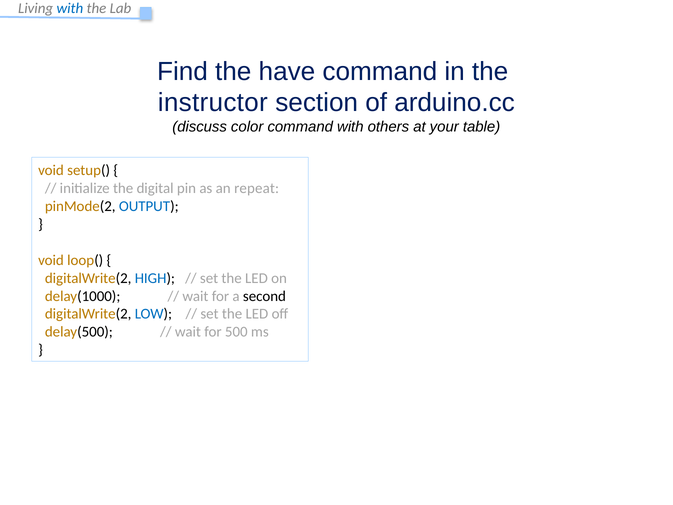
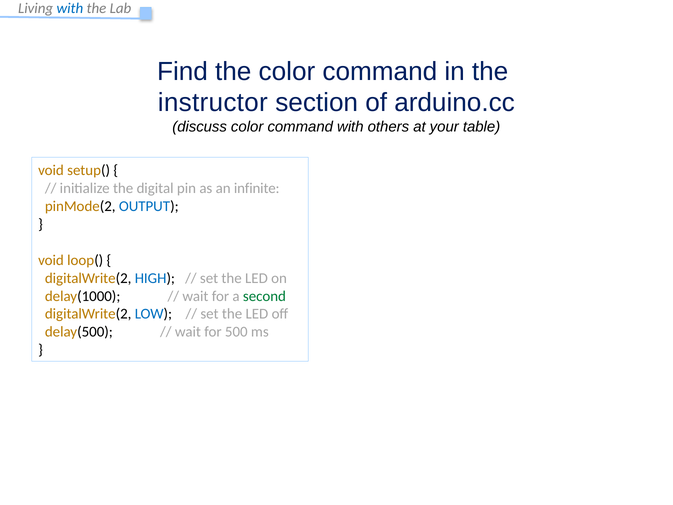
the have: have -> color (287, 71)
repeat: repeat -> infinite (257, 188)
second colour: black -> green (264, 296)
